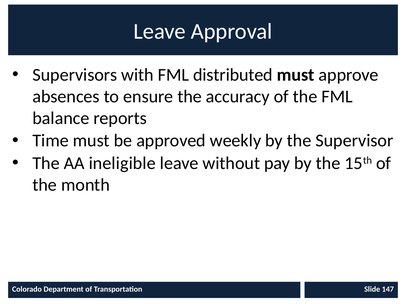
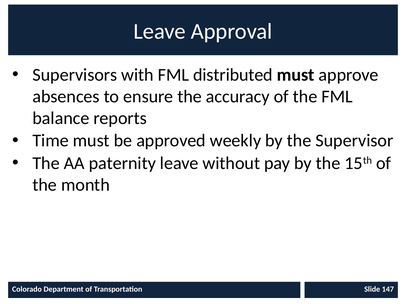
ineligible: ineligible -> paternity (122, 164)
